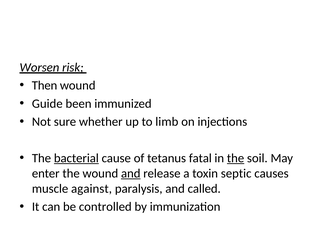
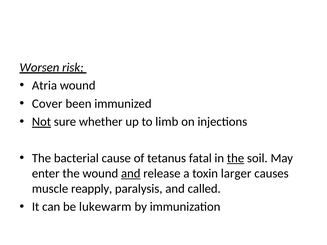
Then: Then -> Atria (44, 86)
Guide: Guide -> Cover (47, 104)
Not underline: none -> present (41, 122)
bacterial underline: present -> none (76, 158)
septic: septic -> larger (236, 174)
against: against -> reapply (92, 189)
controlled: controlled -> lukewarm (105, 207)
